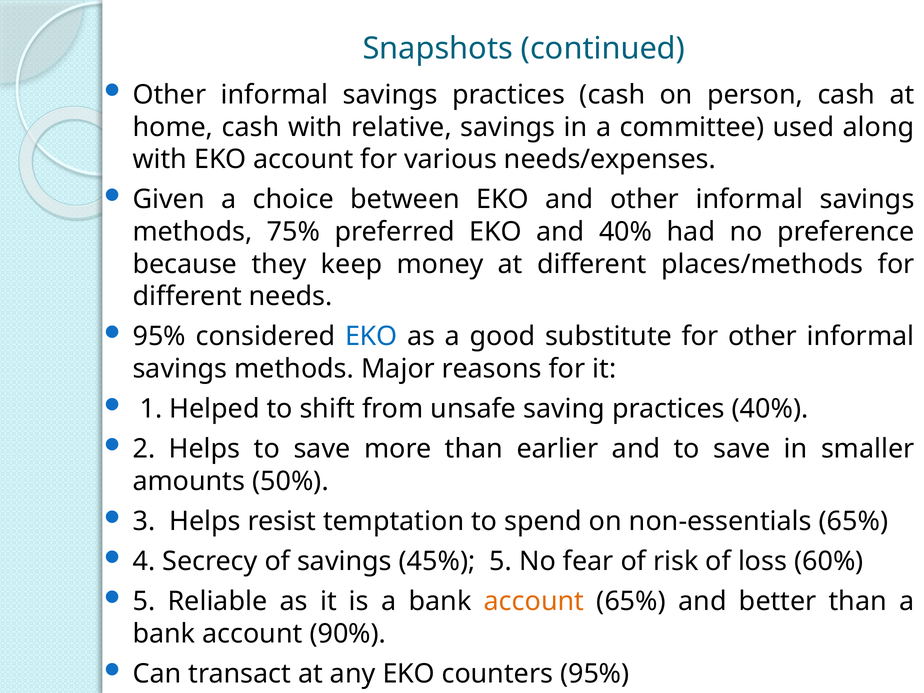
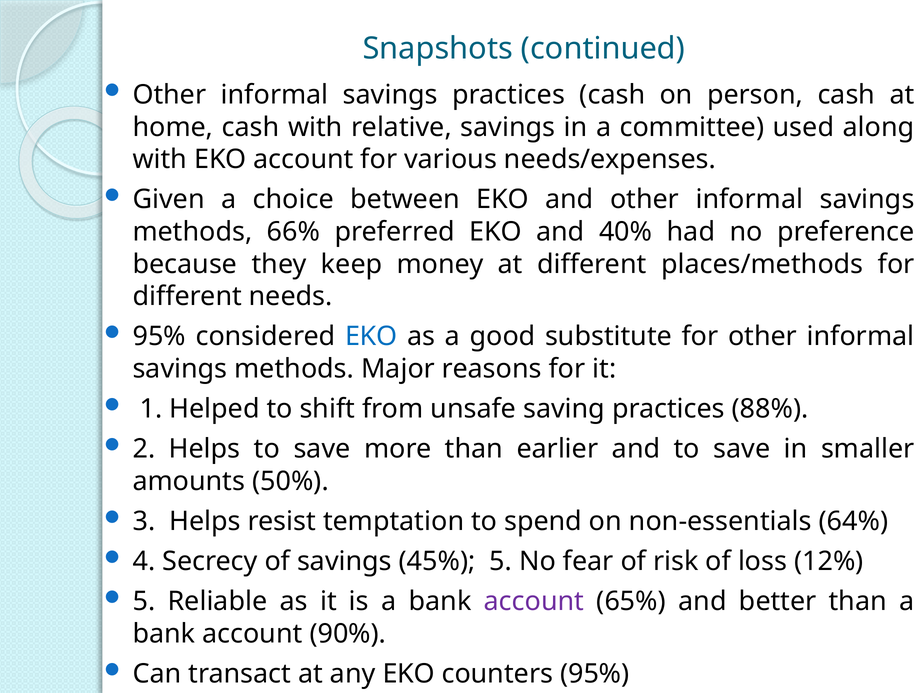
75%: 75% -> 66% (293, 232)
practices 40%: 40% -> 88% (770, 409)
non-essentials 65%: 65% -> 64% (853, 521)
60%: 60% -> 12% (829, 561)
account colour: orange -> purple (534, 602)
